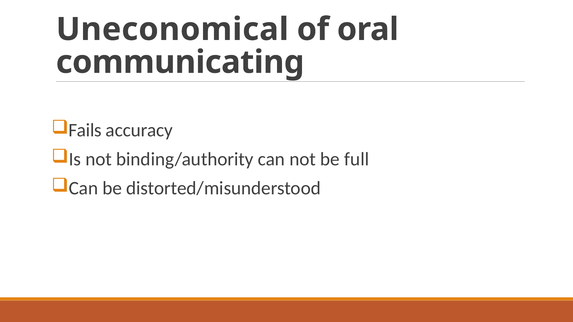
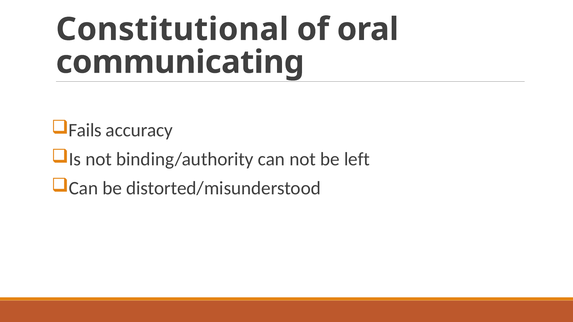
Uneconomical: Uneconomical -> Constitutional (172, 29)
full: full -> left (357, 159)
